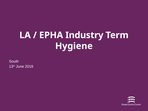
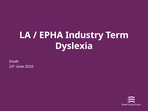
Hygiene: Hygiene -> Dyslexia (74, 46)
